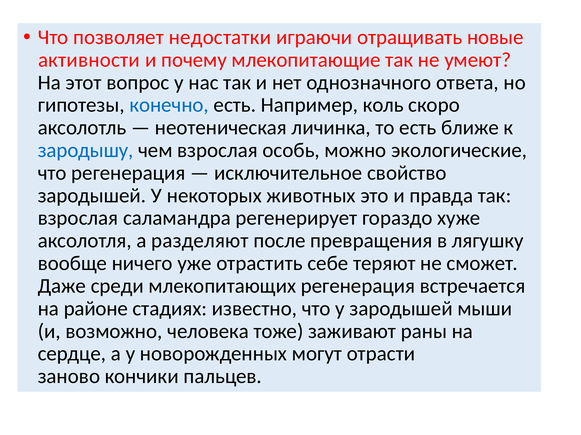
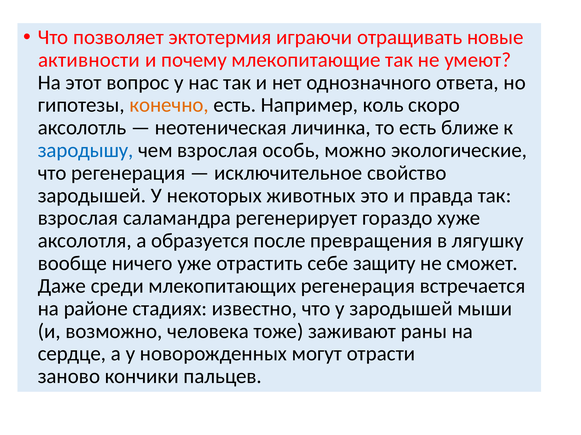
недостатки: недостатки -> эктотермия (220, 37)
конечно colour: blue -> orange (169, 105)
разделяют: разделяют -> образуется (200, 241)
теряют: теряют -> защиту (384, 264)
